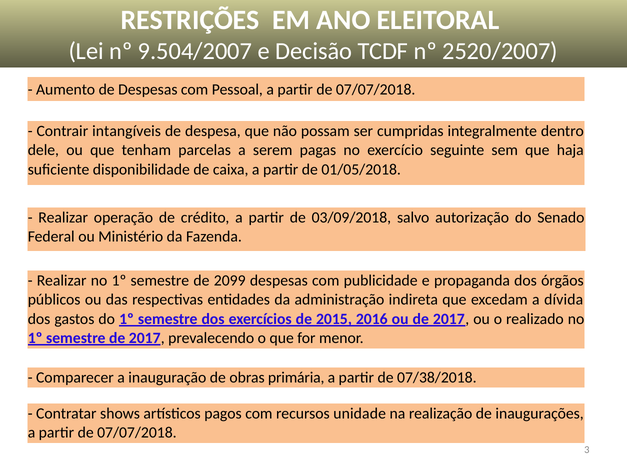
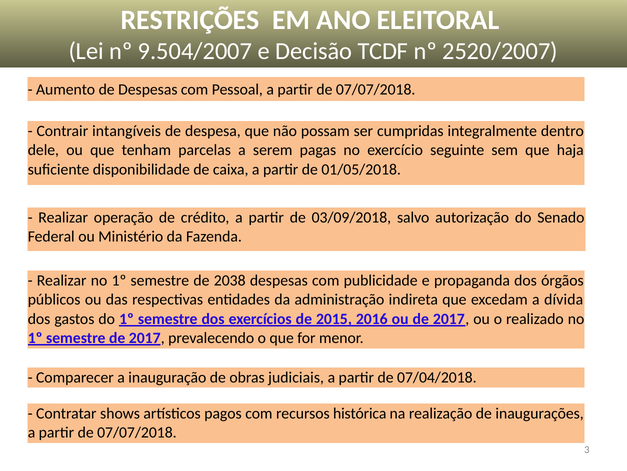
2099: 2099 -> 2038 (230, 280)
primária: primária -> judiciais (296, 377)
07/38/2018: 07/38/2018 -> 07/04/2018 (437, 377)
unidade: unidade -> histórica (360, 413)
